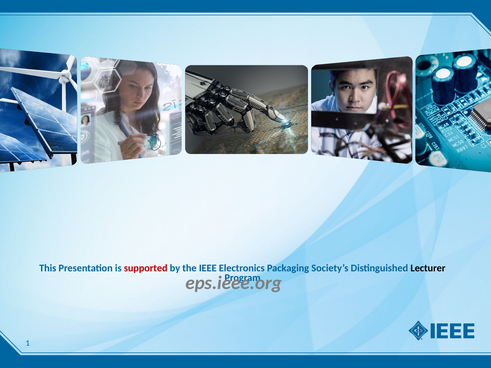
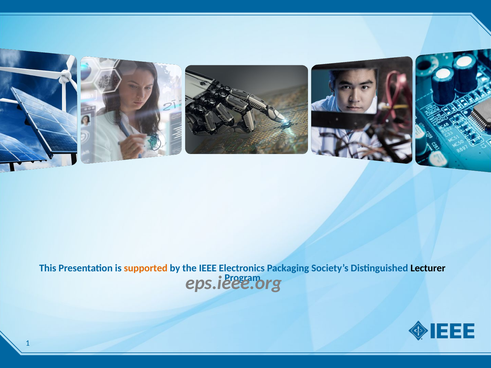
supported colour: red -> orange (146, 268)
